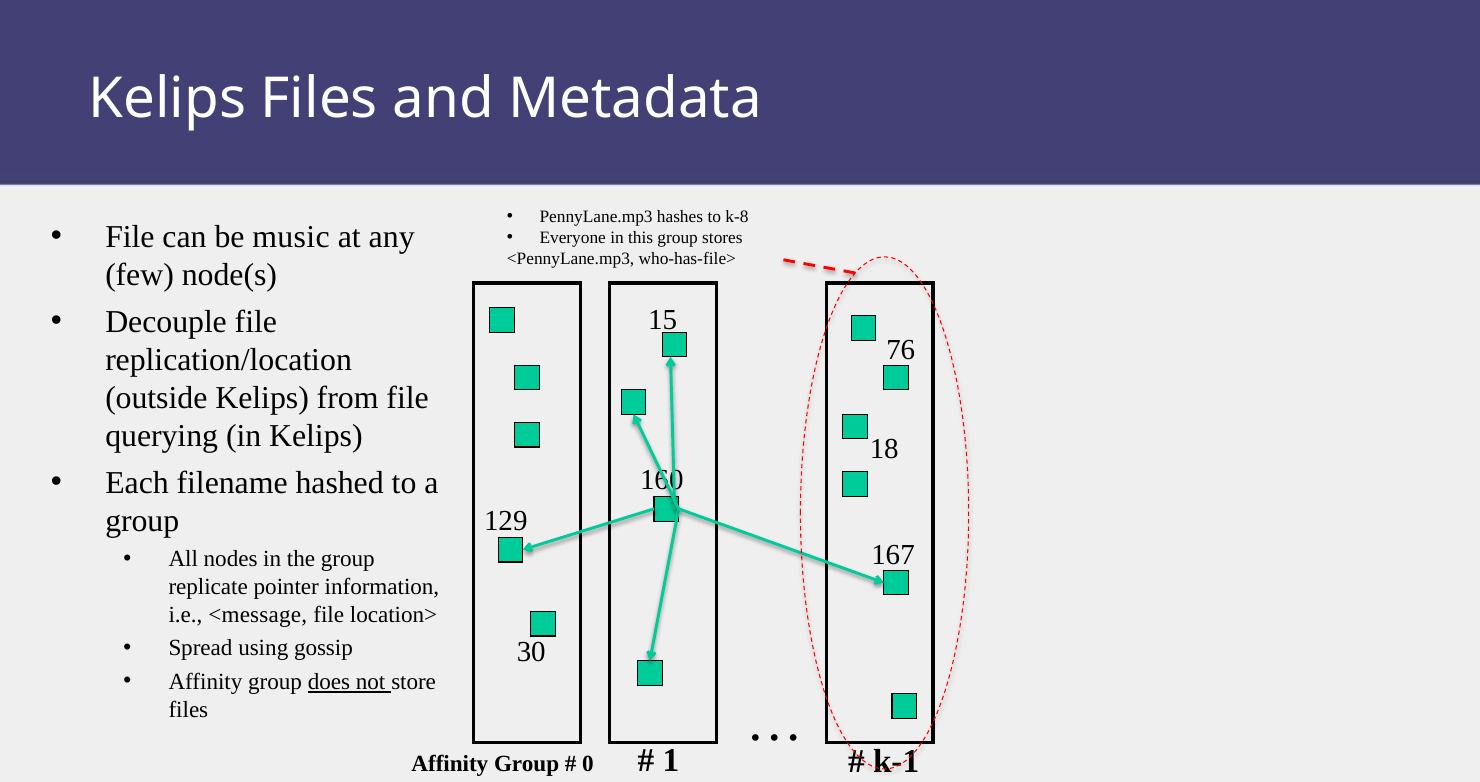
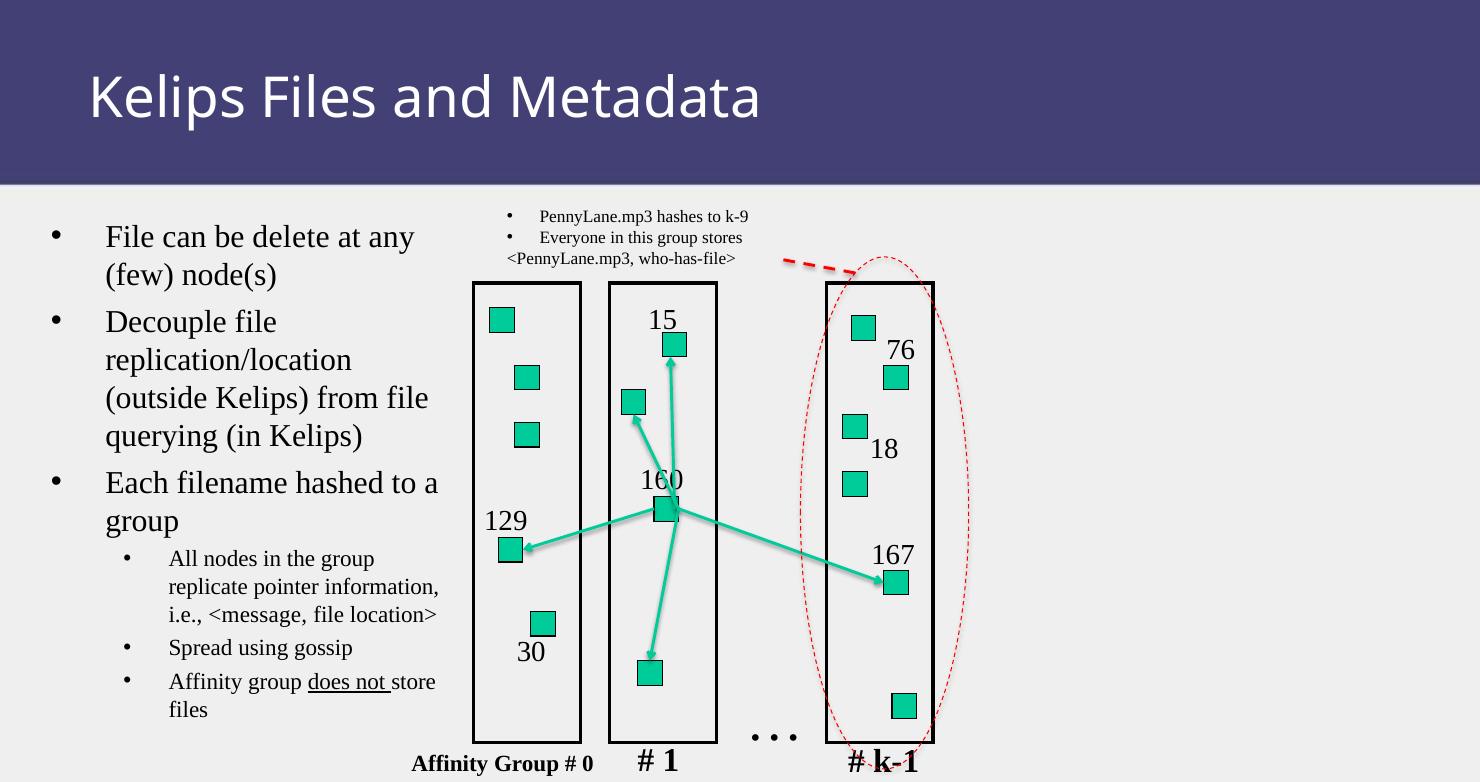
k-8: k-8 -> k-9 (737, 217)
music: music -> delete (291, 237)
